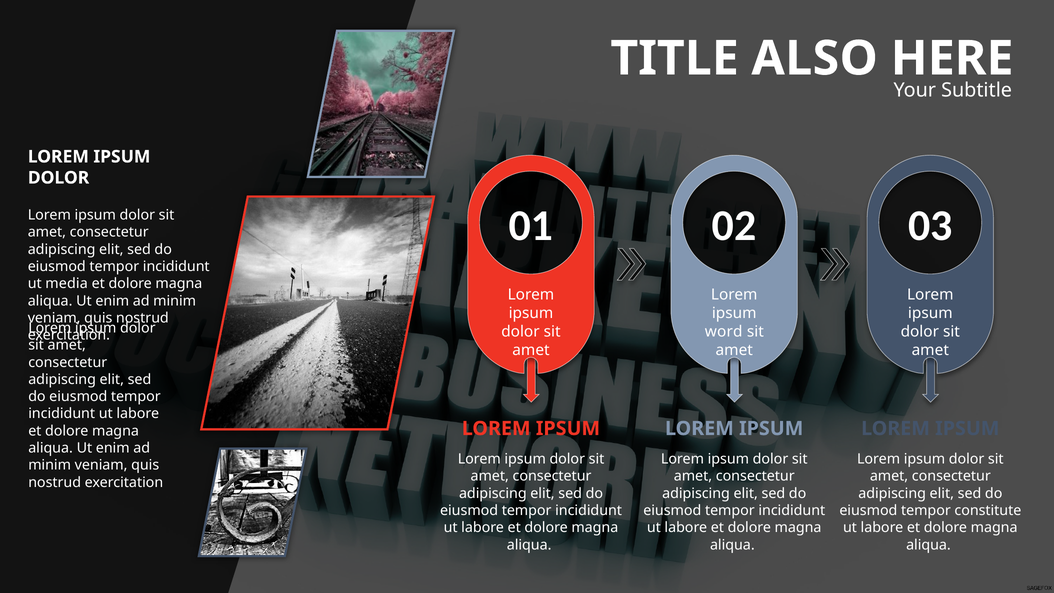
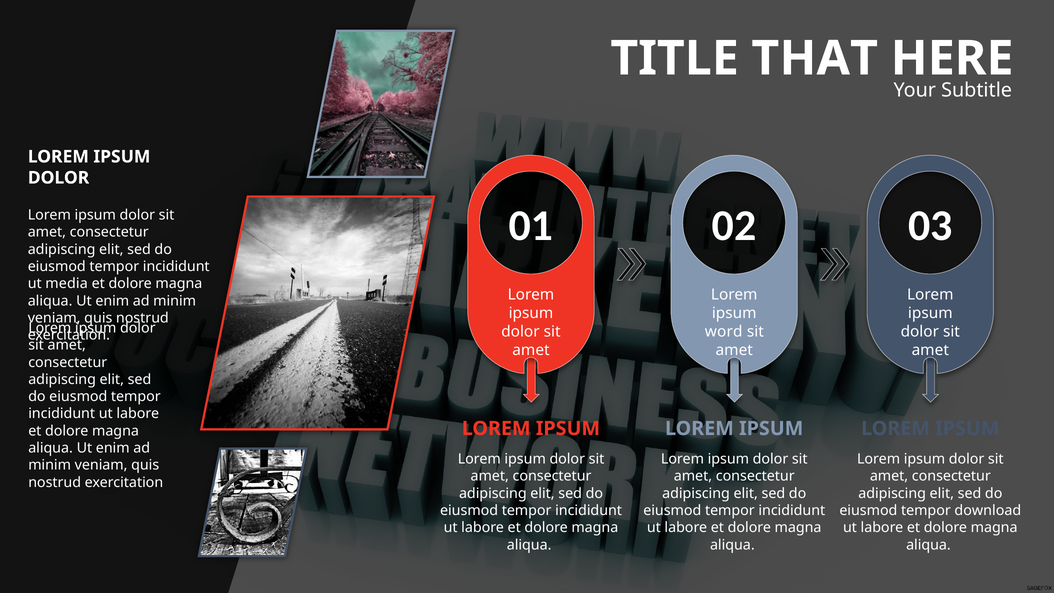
ALSO: ALSO -> THAT (815, 59)
constitute: constitute -> download (988, 510)
